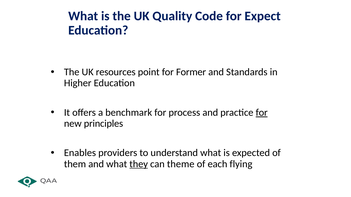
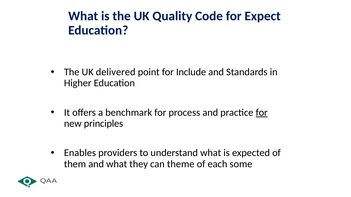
resources: resources -> delivered (116, 72)
Former: Former -> Include (191, 72)
they underline: present -> none (139, 164)
flying: flying -> some (241, 164)
